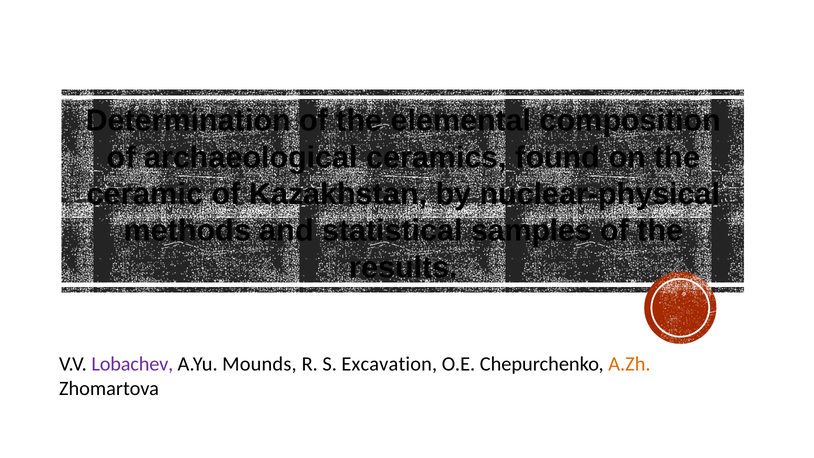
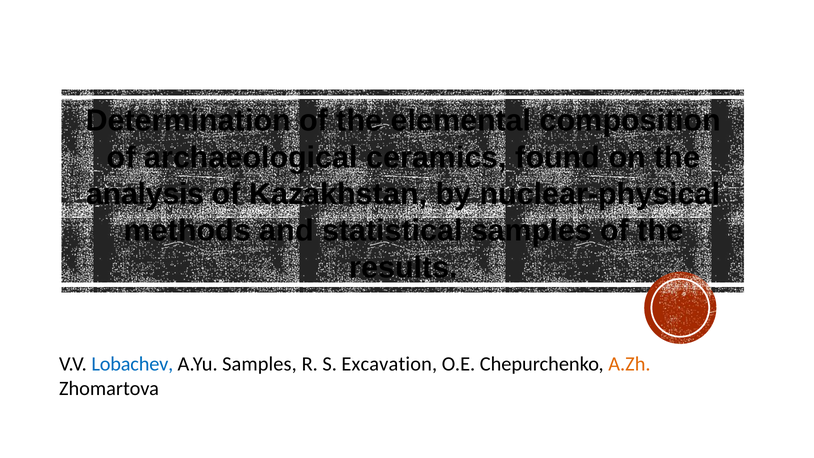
ceramic: ceramic -> analysis (145, 194)
Lobachev colour: purple -> blue (132, 364)
A.Yu Mounds: Mounds -> Samples (259, 364)
